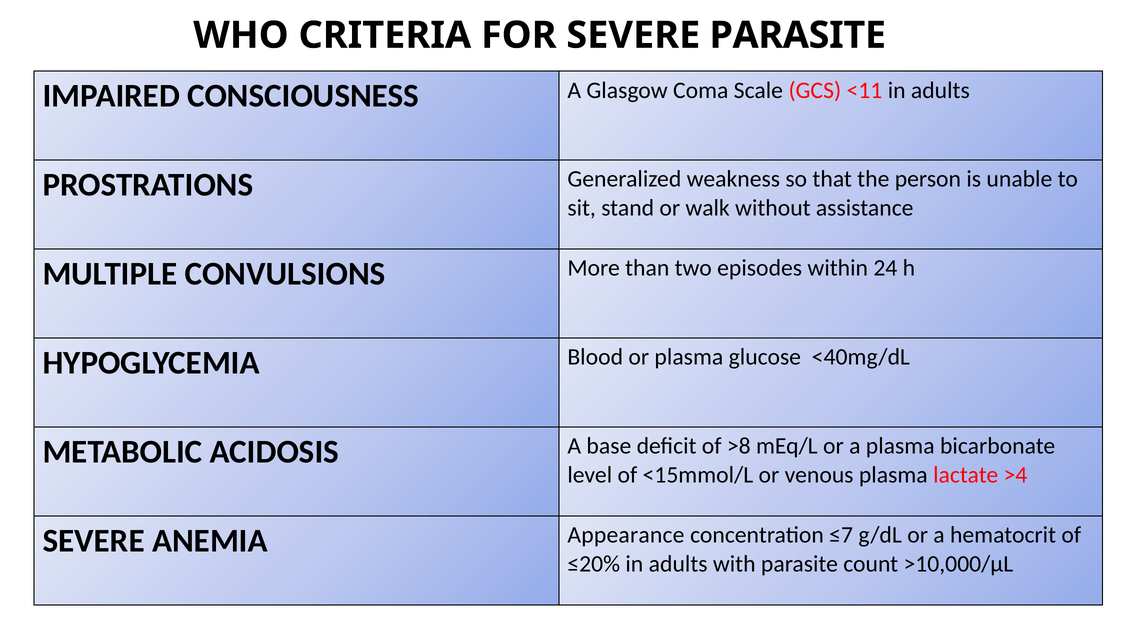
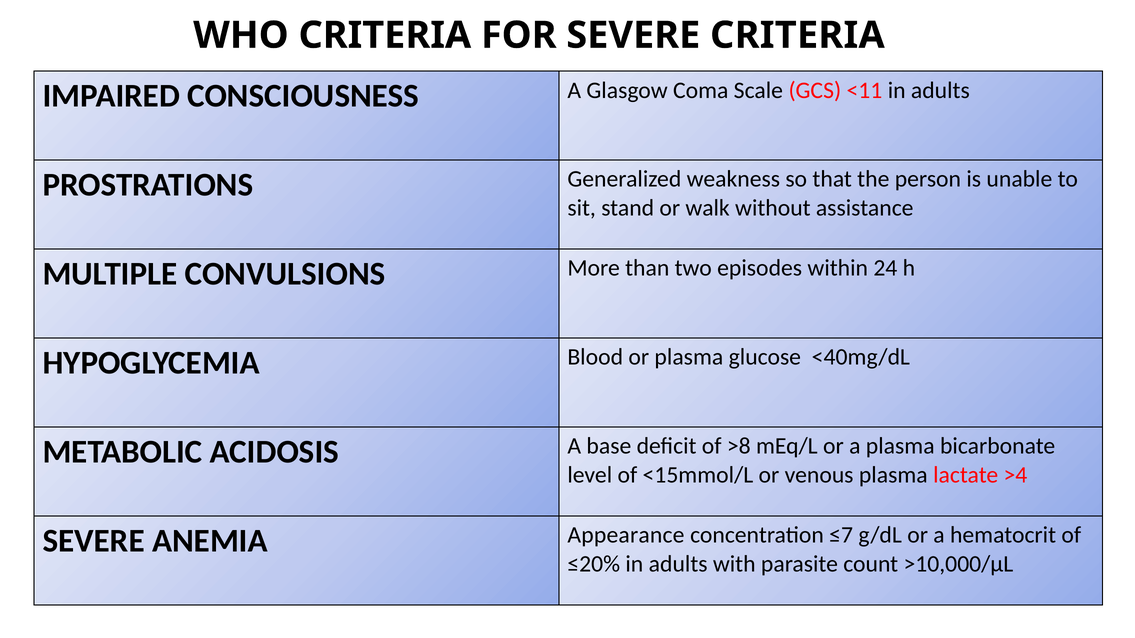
SEVERE PARASITE: PARASITE -> CRITERIA (797, 35)
